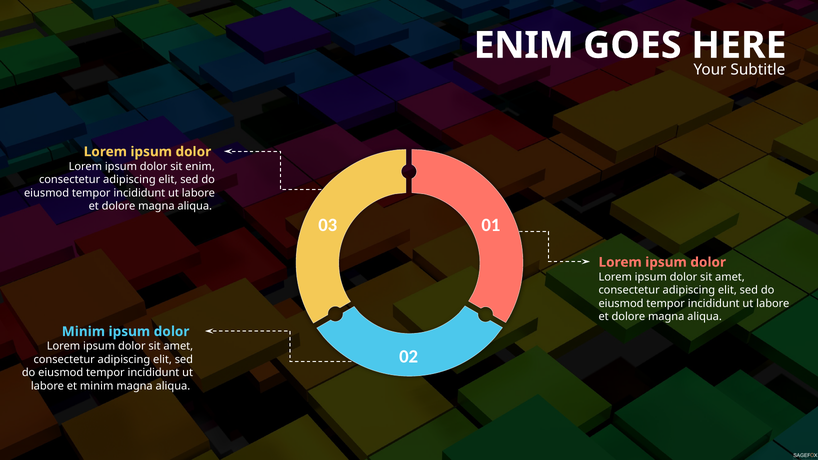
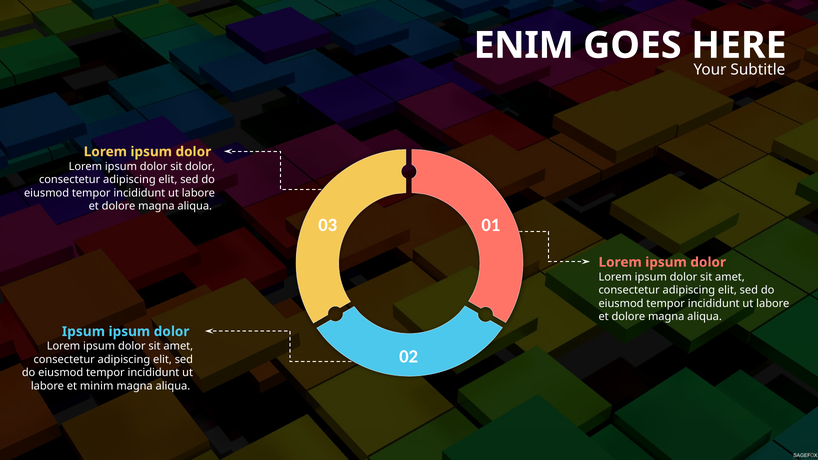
sit enim: enim -> dolor (200, 166)
Minim: Minim -> Ipsum (83, 332)
